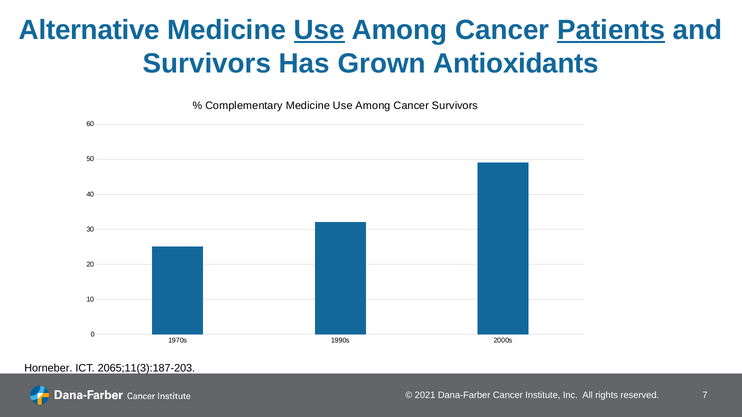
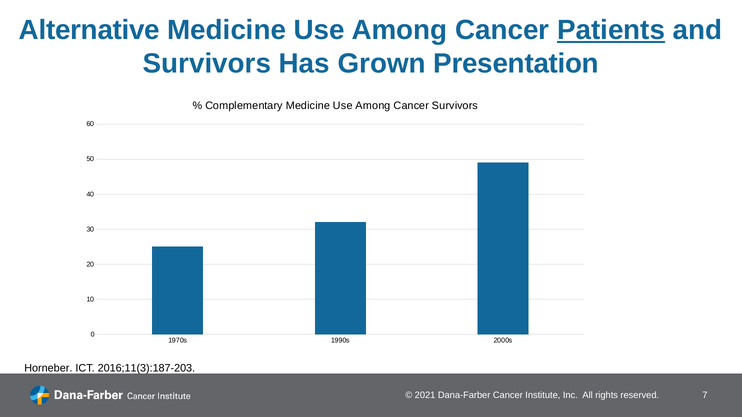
Use underline: present -> none (319, 30)
Antioxidants: Antioxidants -> Presentation (516, 63)
2065;11(3):187-203: 2065;11(3):187-203 -> 2016;11(3):187-203 (146, 369)
